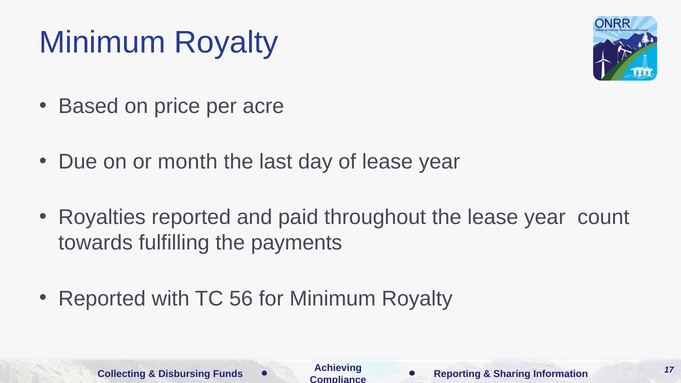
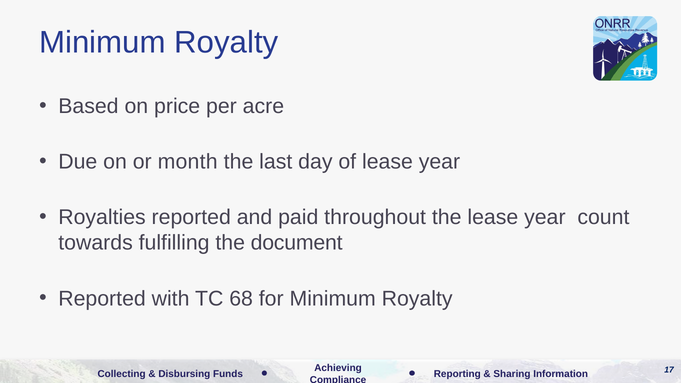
payments: payments -> document (297, 243)
56: 56 -> 68 (241, 299)
